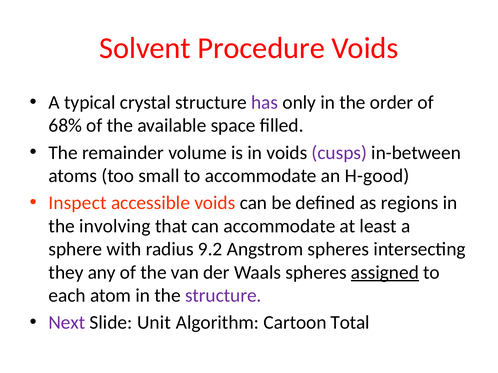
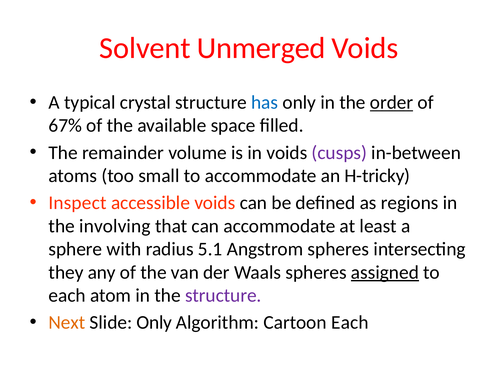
Procedure: Procedure -> Unmerged (261, 48)
has colour: purple -> blue (265, 103)
order underline: none -> present (392, 103)
68%: 68% -> 67% (65, 126)
H-good: H-good -> H-tricky (377, 176)
9.2: 9.2 -> 5.1 (210, 250)
Next colour: purple -> orange (67, 323)
Slide Unit: Unit -> Only (154, 323)
Cartoon Total: Total -> Each (350, 323)
